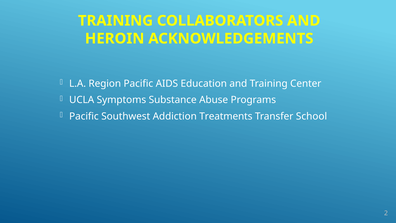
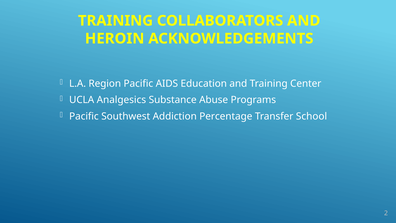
Symptoms: Symptoms -> Analgesics (121, 100)
Treatments: Treatments -> Percentage (226, 116)
